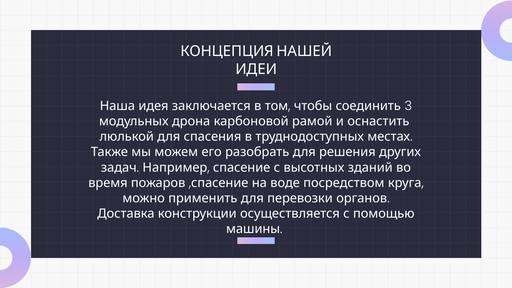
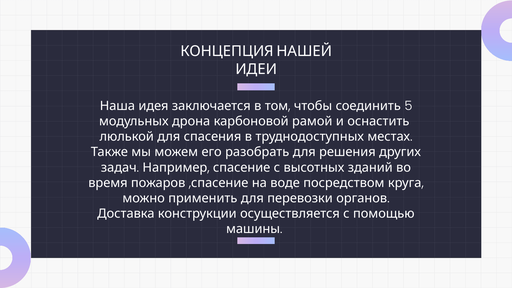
3: 3 -> 5 (408, 106)
